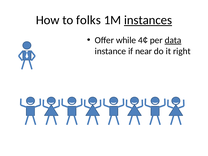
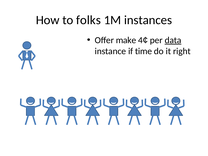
instances underline: present -> none (148, 20)
while: while -> make (126, 40)
near: near -> time (144, 51)
